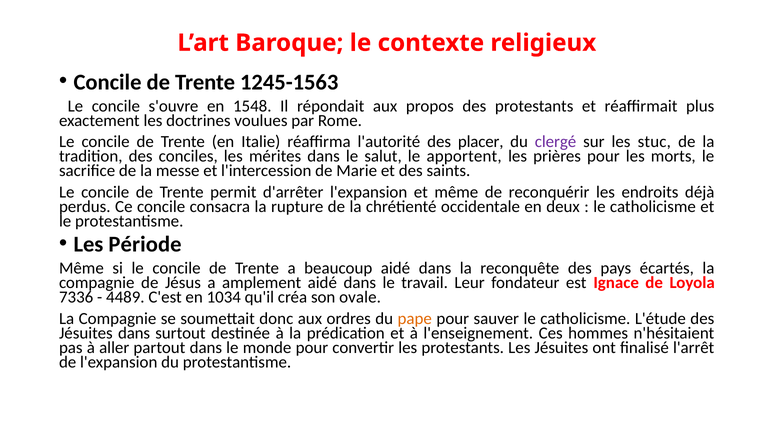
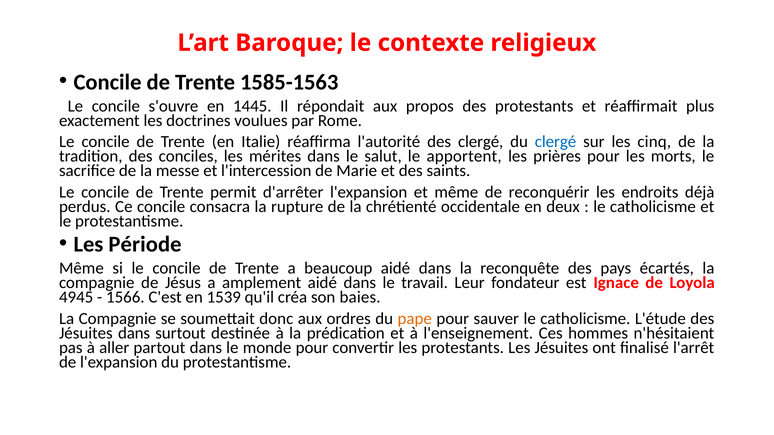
1245-1563: 1245-1563 -> 1585-1563 (289, 82)
1548: 1548 -> 1445 (252, 106)
des placer: placer -> clergé (481, 142)
clergé colour: purple -> blue (556, 142)
stuc: stuc -> cinq (654, 142)
7336: 7336 -> 4945 (76, 298)
4489: 4489 -> 1566 (125, 298)
1034: 1034 -> 1539 (224, 298)
ovale: ovale -> baies (360, 298)
